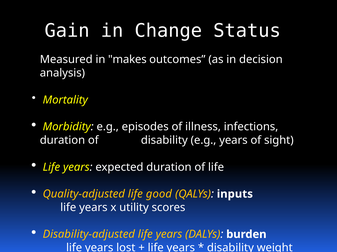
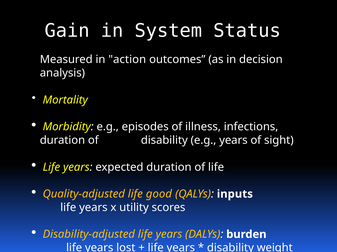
Change: Change -> System (168, 31)
makes: makes -> action (127, 60)
